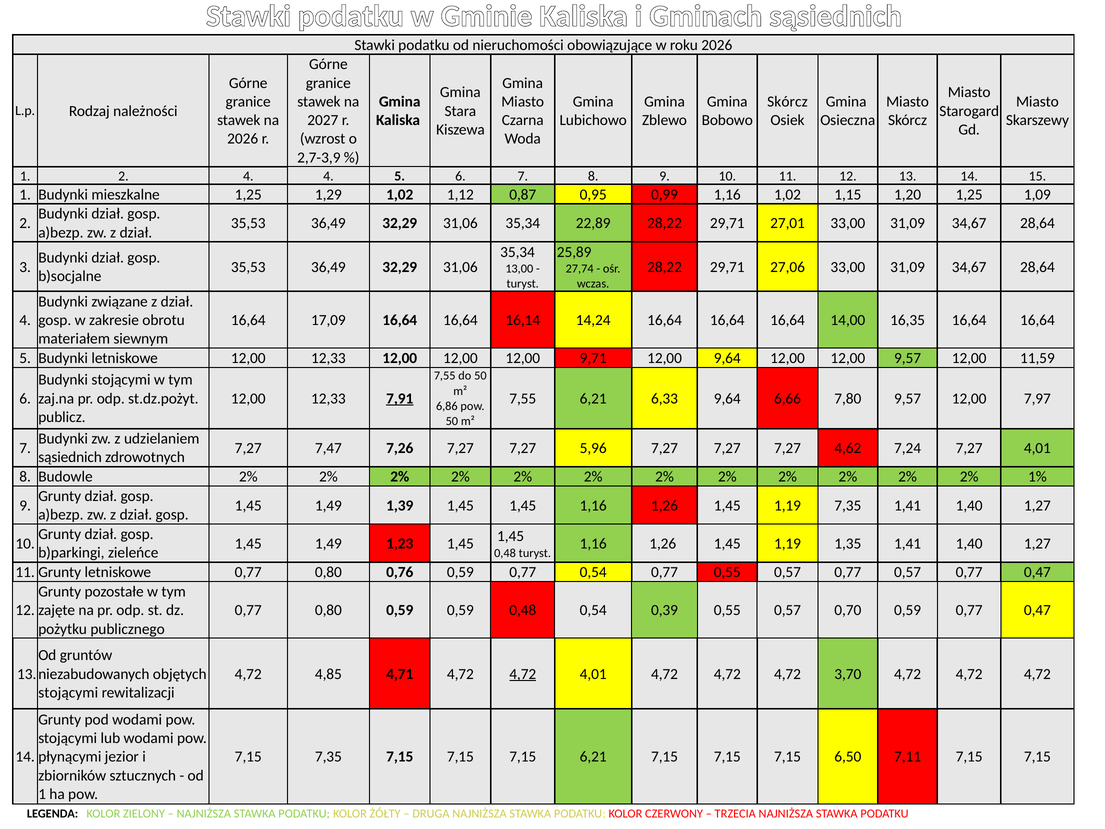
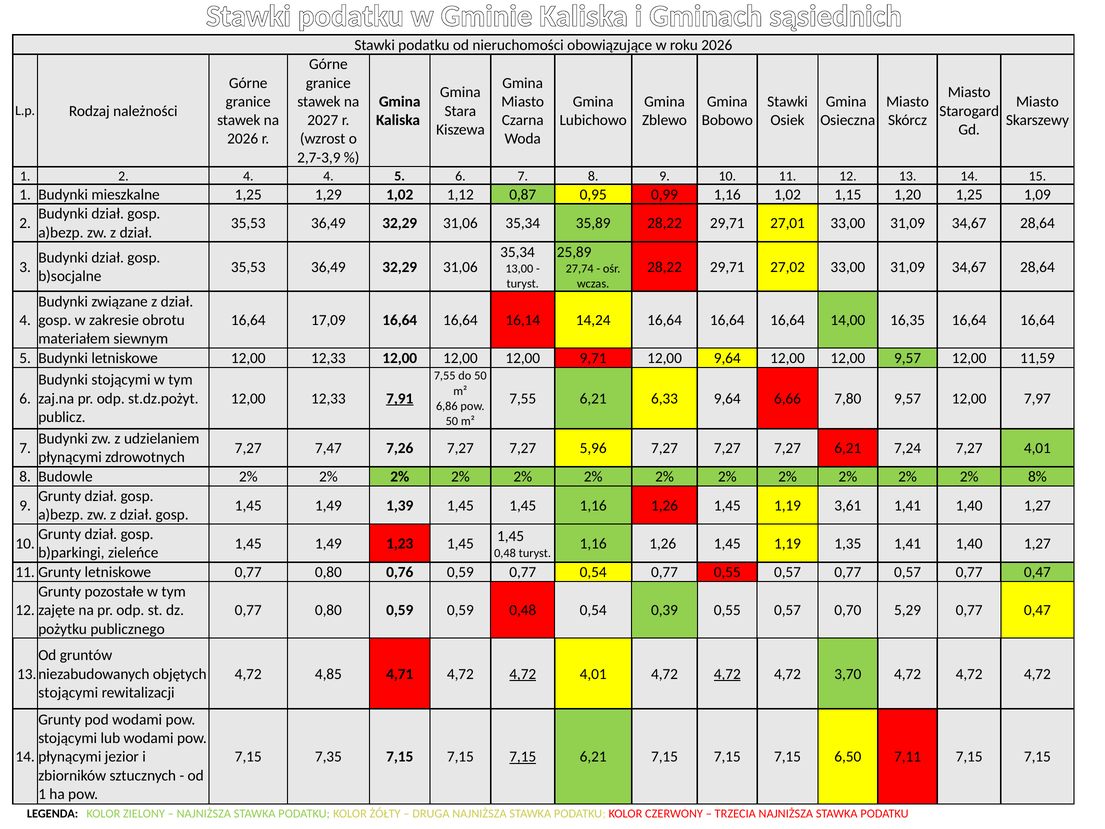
Skórcz: Skórcz -> Stawki (788, 102)
22,89: 22,89 -> 35,89 (593, 223)
27,06: 27,06 -> 27,02 (788, 267)
7,27 4,62: 4,62 -> 6,21 (848, 448)
sąsiednich: sąsiednich -> płynącymi (70, 457)
1%: 1% -> 8% (1037, 477)
1,19 7,35: 7,35 -> 3,61 (848, 505)
0,70 0,59: 0,59 -> 5,29 (908, 610)
4,72 underline: none -> present (727, 674)
7,15 underline: none -> present (523, 757)
